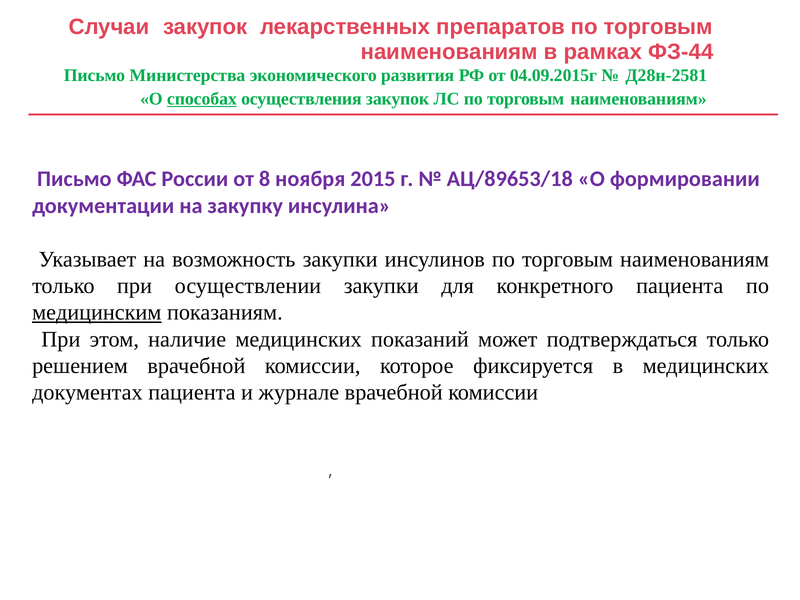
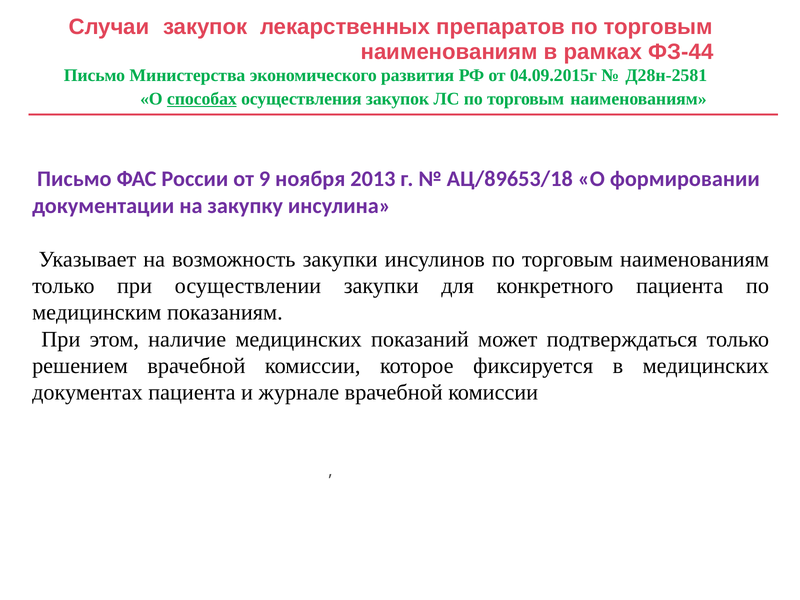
8: 8 -> 9 (265, 179)
2015: 2015 -> 2013 (373, 179)
медицинским underline: present -> none (97, 313)
